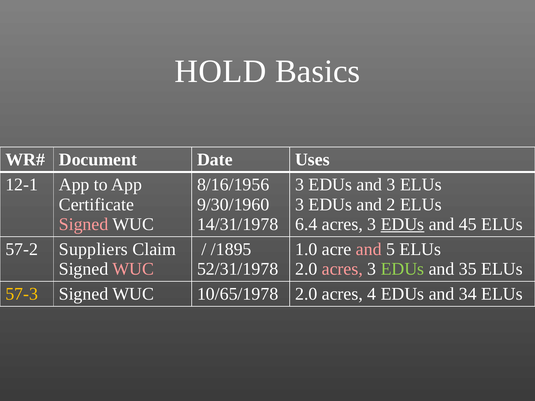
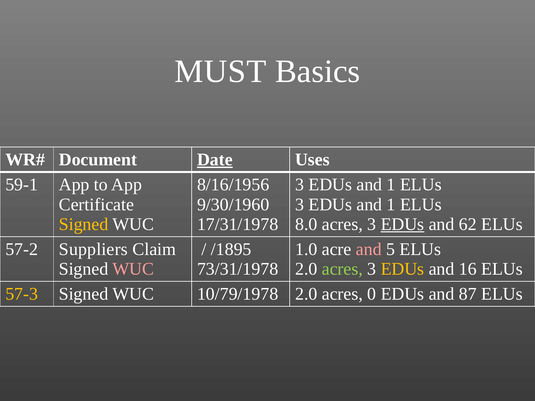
HOLD: HOLD -> MUST (220, 71)
Date underline: none -> present (215, 160)
12-1: 12-1 -> 59-1 (22, 185)
3: 3 -> 1 (391, 185)
2: 2 -> 1 (391, 205)
Signed colour: pink -> yellow (84, 224)
14/31/1978: 14/31/1978 -> 17/31/1978 (238, 224)
6.4: 6.4 -> 8.0 (306, 224)
45: 45 -> 62 (468, 224)
52/31/1978: 52/31/1978 -> 73/31/1978 (238, 269)
acres colour: pink -> light green (342, 269)
EDUs colour: light green -> yellow (402, 269)
35: 35 -> 16 (468, 269)
10/65/1978: 10/65/1978 -> 10/79/1978 (238, 294)
4: 4 -> 0 (372, 294)
34: 34 -> 87 (468, 294)
